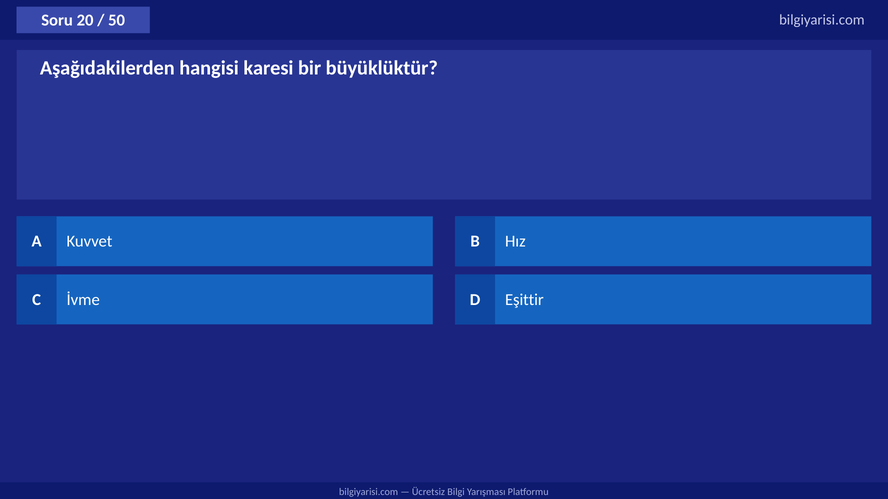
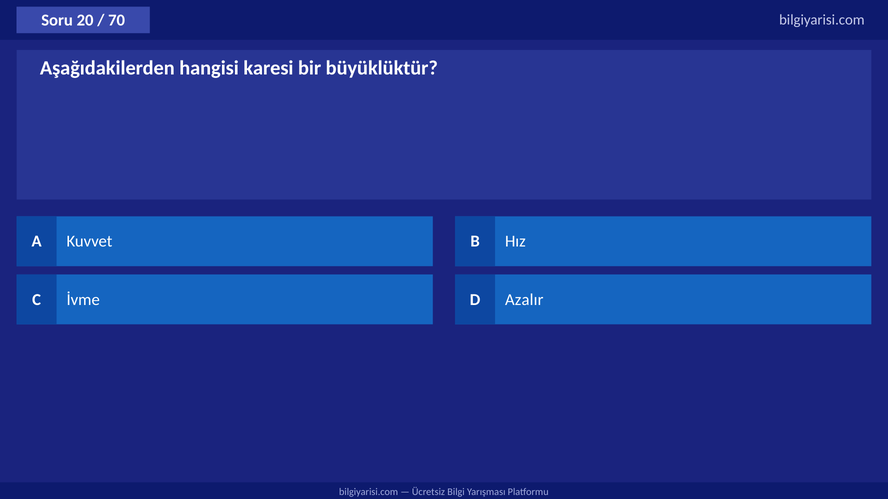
50: 50 -> 70 (117, 20)
Eşittir: Eşittir -> Azalır (524, 300)
